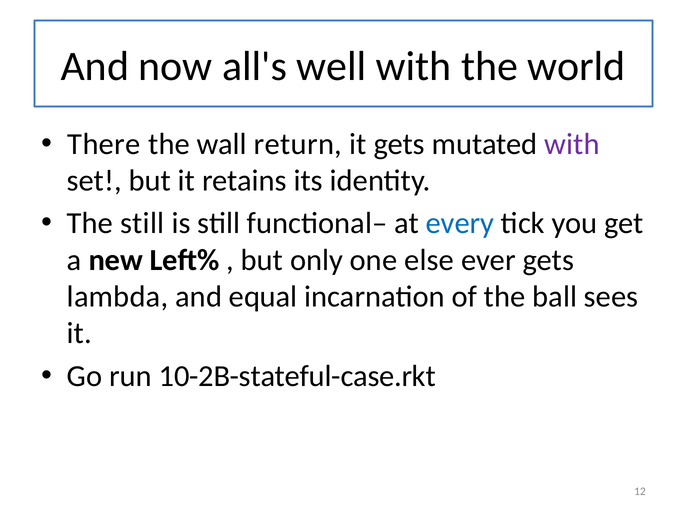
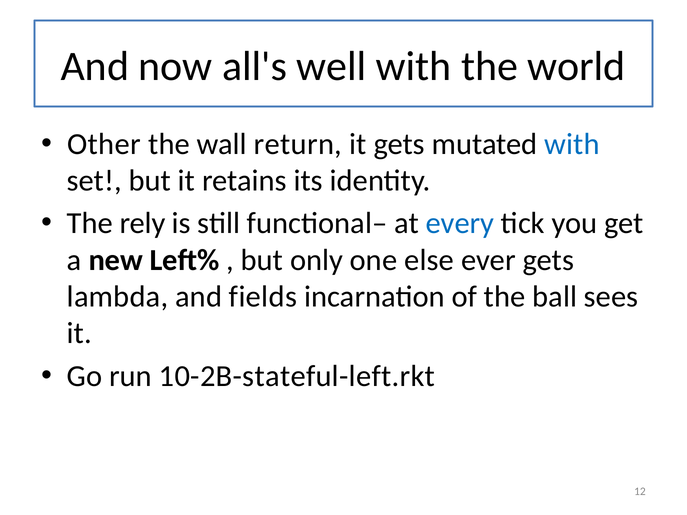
There: There -> Other (104, 144)
with colour: purple -> blue (572, 144)
The still: still -> rely (142, 224)
equal: equal -> fields (263, 297)
10-2B-stateful-case.rkt: 10-2B-stateful-case.rkt -> 10-2B-stateful-left.rkt (297, 376)
